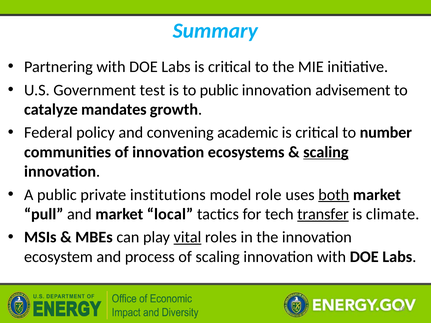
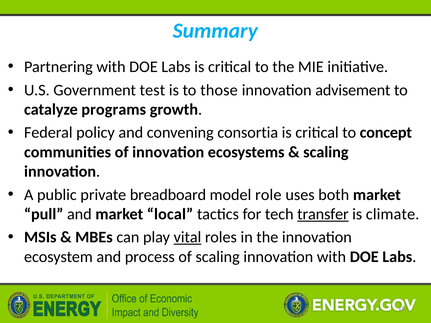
to public: public -> those (219, 90)
mandates: mandates -> programs (114, 110)
academic: academic -> consortia (248, 133)
number: number -> concept (386, 133)
scaling underline: present -> none (326, 152)
institutions: institutions -> breadboard (168, 195)
both underline: present -> none (334, 195)
